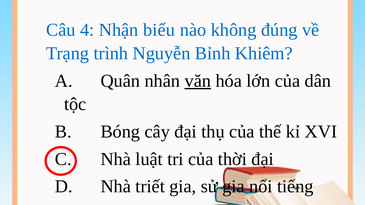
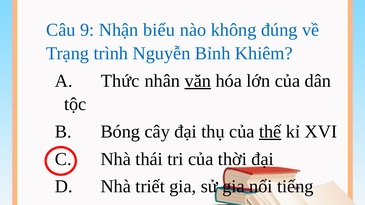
4: 4 -> 9 (87, 30)
Quân: Quân -> Thức (120, 81)
thế underline: none -> present (270, 132)
luật: luật -> thái (149, 159)
